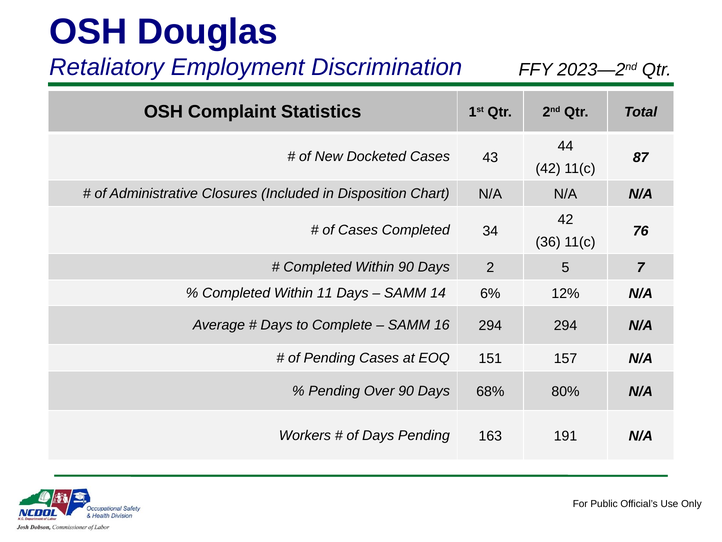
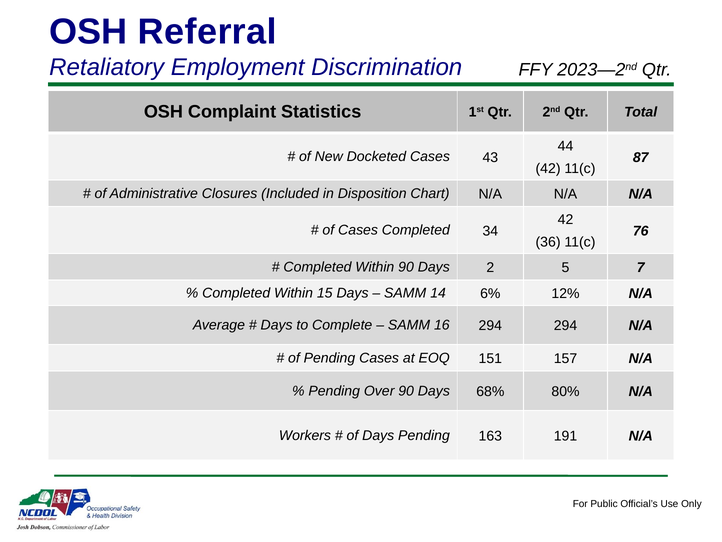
Douglas: Douglas -> Referral (207, 32)
11: 11 -> 15 (325, 293)
